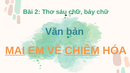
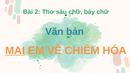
CHIÊM underline: present -> none (82, 51)
